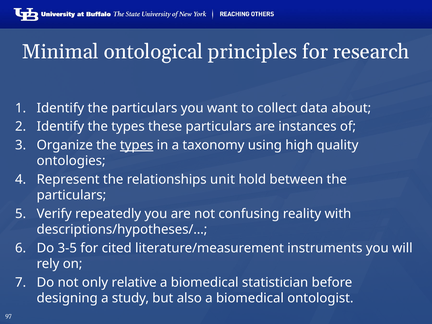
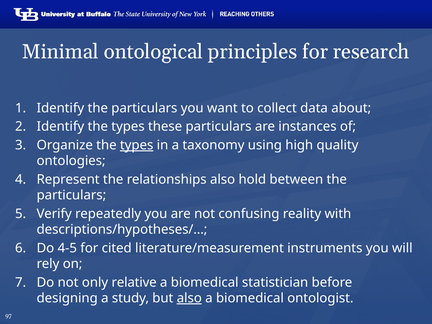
relationships unit: unit -> also (223, 179)
3-5: 3-5 -> 4-5 (67, 248)
also underline: none -> present (189, 298)
